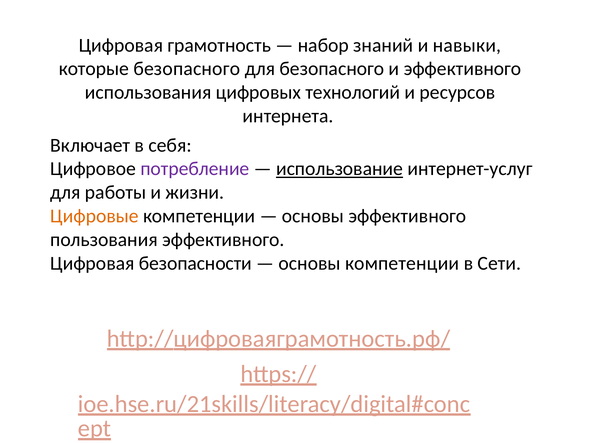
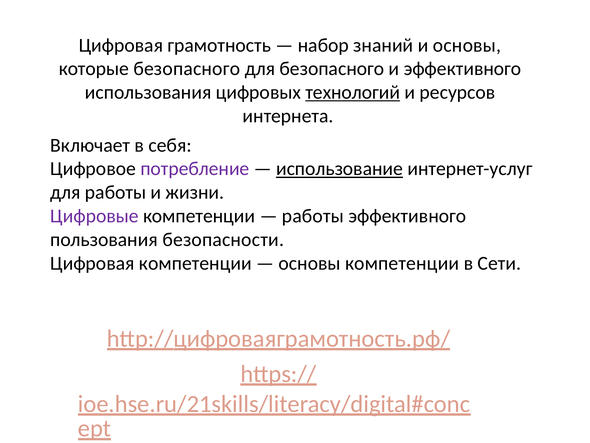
и навыки: навыки -> основы (467, 45)
технологий underline: none -> present (353, 92)
Цифровые colour: orange -> purple (94, 216)
основы: основы -> работы (313, 216)
пользования эффективного: эффективного -> безопасности (223, 239)
Цифровая безопасности: безопасности -> компетенции (195, 263)
